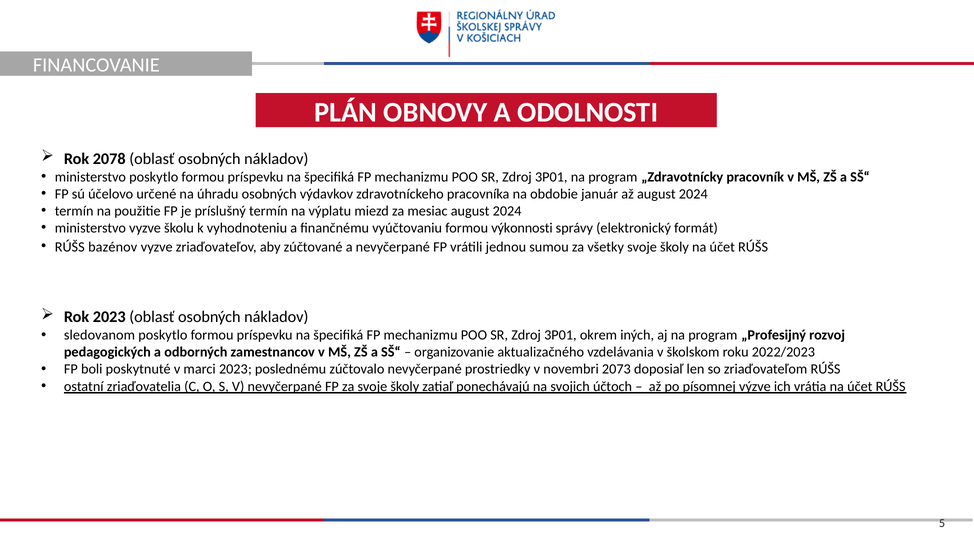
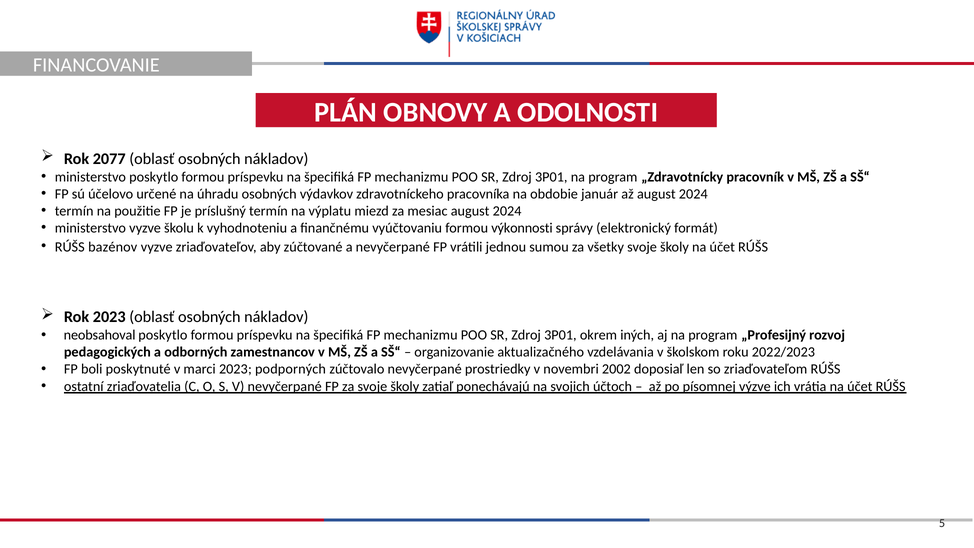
2078: 2078 -> 2077 (109, 159)
sledovanom: sledovanom -> neobsahoval (100, 335)
poslednému: poslednému -> podporných (290, 369)
2073: 2073 -> 2002 (616, 369)
